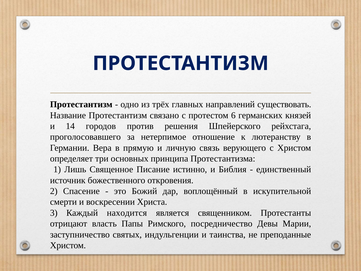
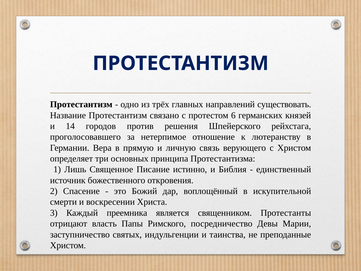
находится: находится -> преемника (127, 213)
